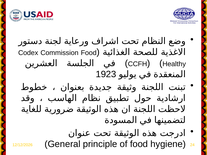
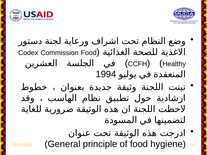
1923: 1923 -> 1994 (106, 74)
